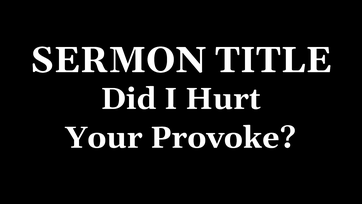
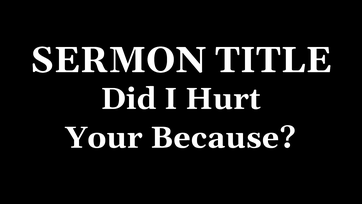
Provoke: Provoke -> Because (223, 137)
